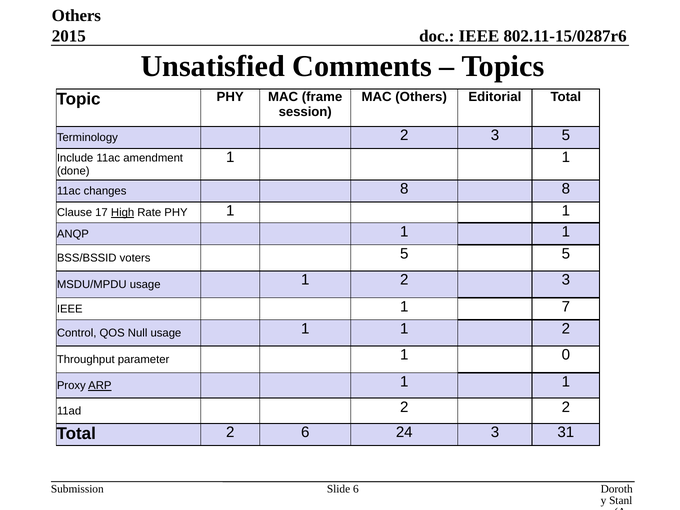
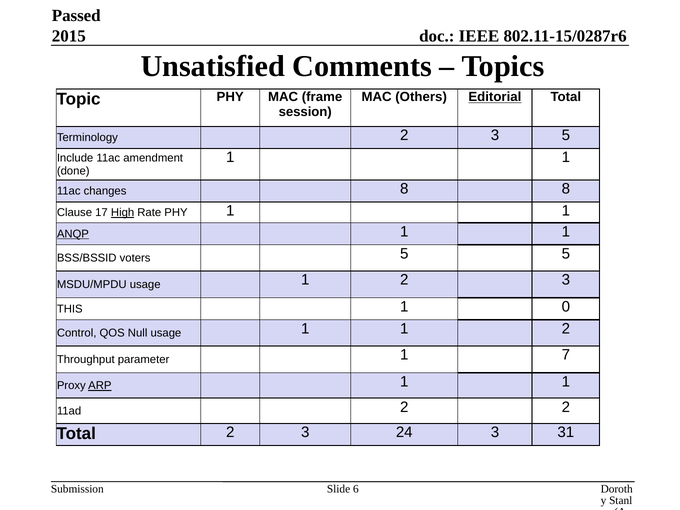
Others: Others -> Passed (76, 16)
Editorial underline: none -> present (495, 97)
ANQP underline: none -> present (73, 234)
IEEE: IEEE -> THIS (70, 309)
7: 7 -> 0 (566, 307)
0: 0 -> 7 (566, 355)
Total 2 6: 6 -> 3 (305, 432)
